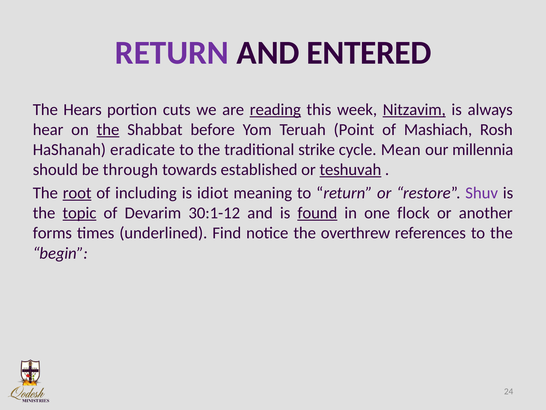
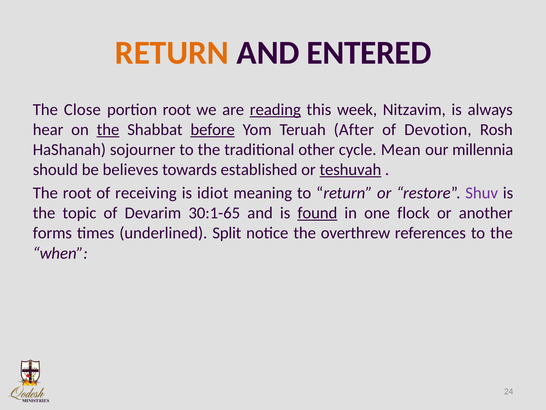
RETURN colour: purple -> orange (172, 53)
Hears: Hears -> Close (82, 109)
portion cuts: cuts -> root (177, 109)
Nitzavim underline: present -> none (414, 109)
before underline: none -> present (213, 129)
Point: Point -> After (354, 129)
Mashiach: Mashiach -> Devotion (438, 129)
eradicate: eradicate -> sojourner (143, 149)
strike: strike -> other (317, 149)
through: through -> believes (130, 169)
root underline: present -> none (77, 193)
including: including -> receiving (146, 193)
topic underline: present -> none (79, 213)
30:1-12: 30:1-12 -> 30:1-65 (214, 213)
Find: Find -> Split (227, 233)
begin: begin -> when (60, 253)
